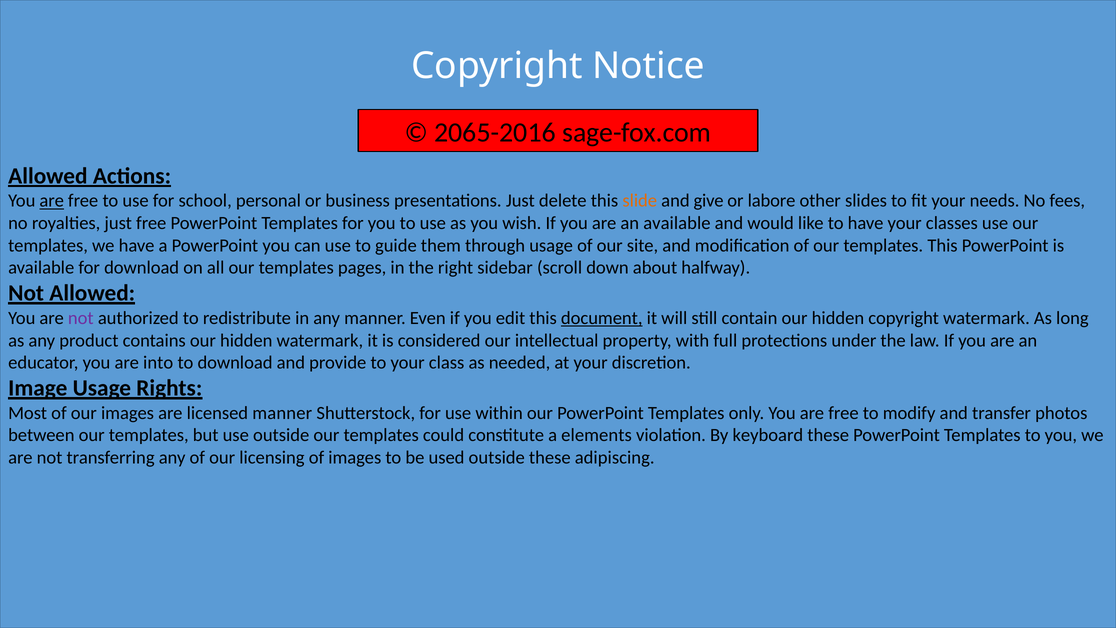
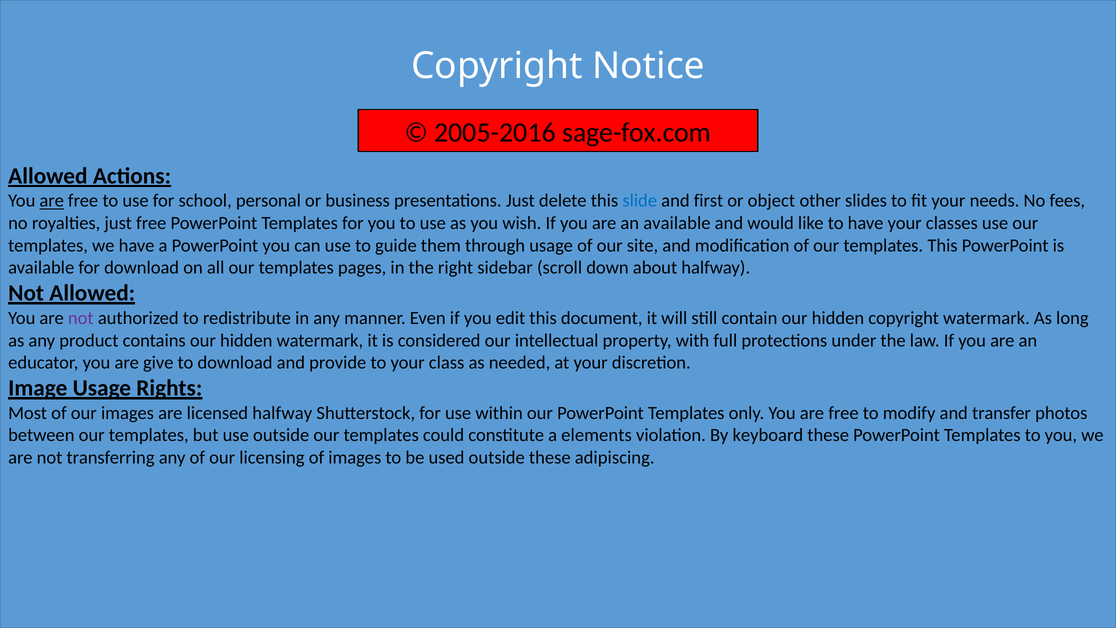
2065-2016: 2065-2016 -> 2005-2016 (495, 132)
slide colour: orange -> blue (640, 201)
give: give -> first (709, 201)
labore: labore -> object (771, 201)
document underline: present -> none (602, 318)
into: into -> give (158, 363)
licensed manner: manner -> halfway (282, 413)
